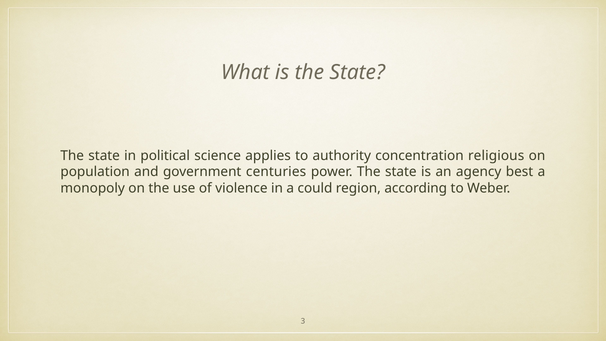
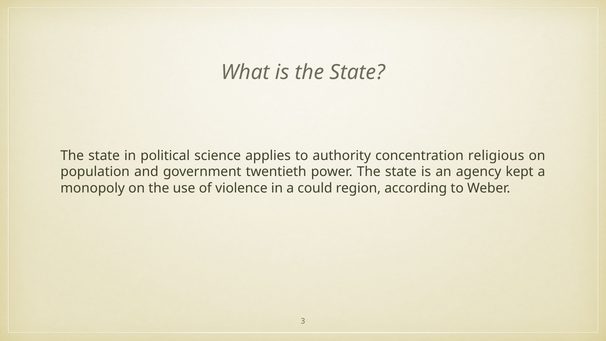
centuries: centuries -> twentieth (276, 172)
best: best -> kept (520, 172)
